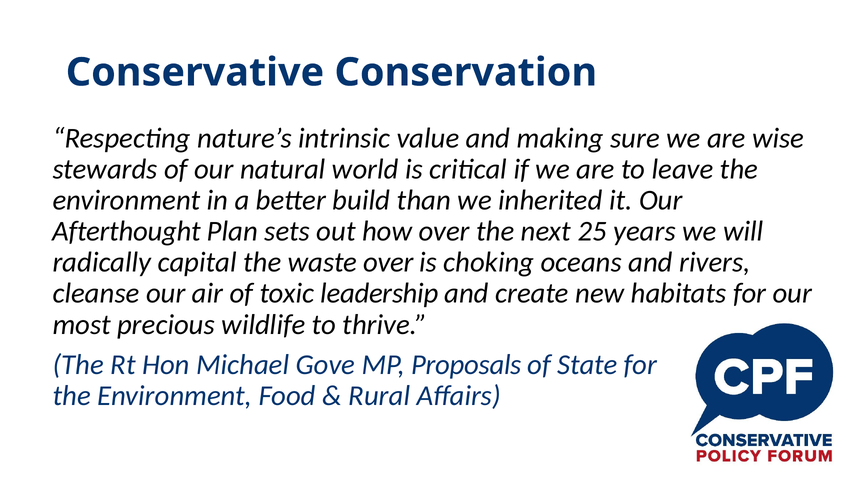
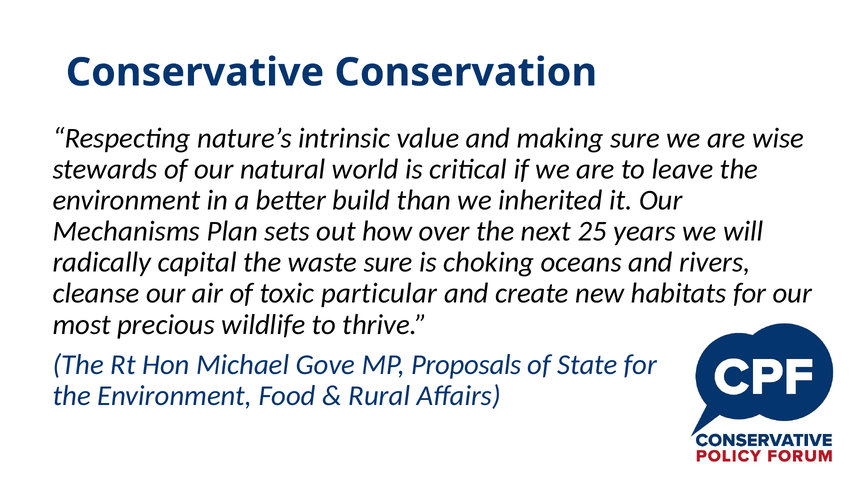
Afterthought: Afterthought -> Mechanisms (126, 232)
waste over: over -> sure (388, 263)
leadership: leadership -> particular (379, 294)
